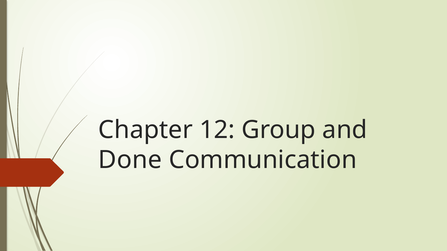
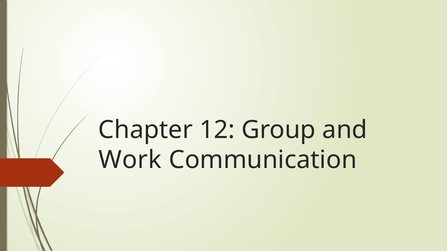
Done: Done -> Work (130, 160)
